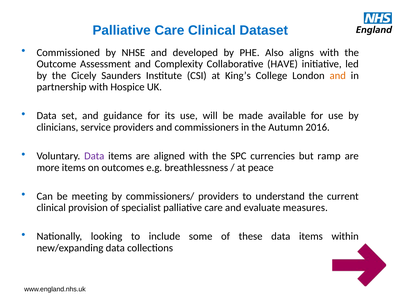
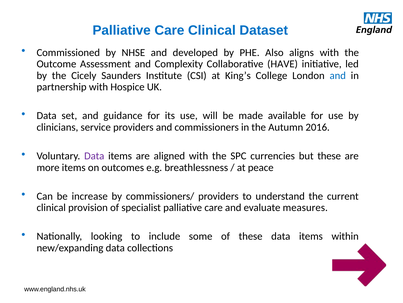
and colour: orange -> blue (338, 75)
but ramp: ramp -> these (329, 156)
meeting: meeting -> increase (90, 196)
